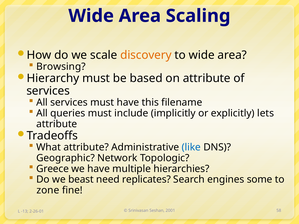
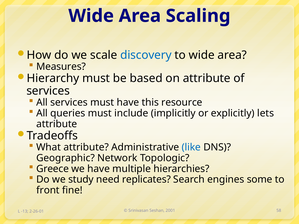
discovery colour: orange -> blue (146, 55)
Browsing: Browsing -> Measures (61, 67)
filename: filename -> resource (182, 103)
beast: beast -> study (81, 180)
zone: zone -> front (48, 190)
